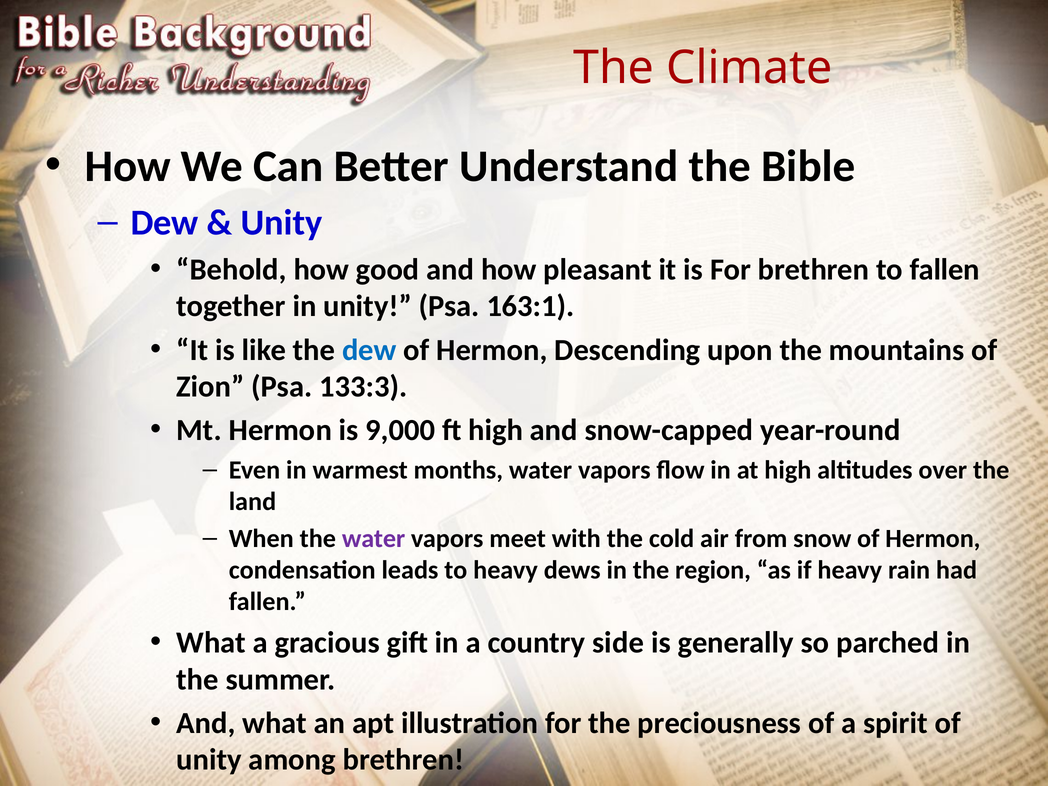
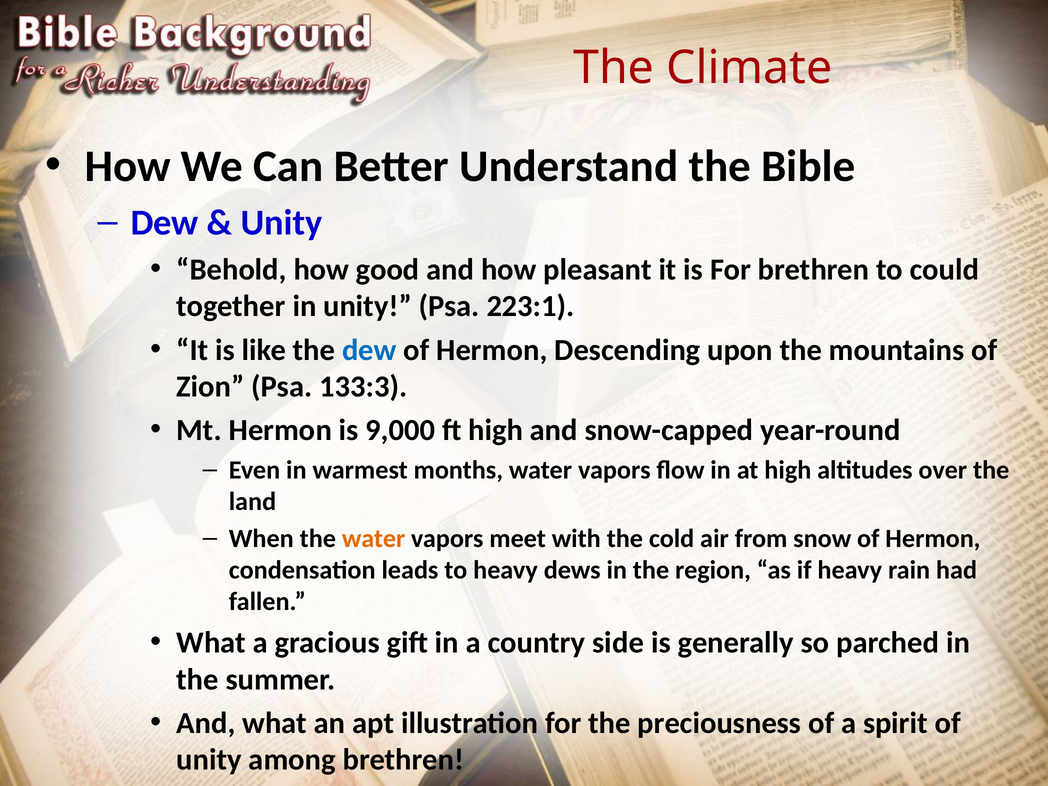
to fallen: fallen -> could (944, 270)
163:1: 163:1 -> 223:1 (530, 306)
water colour: purple -> orange (374, 539)
